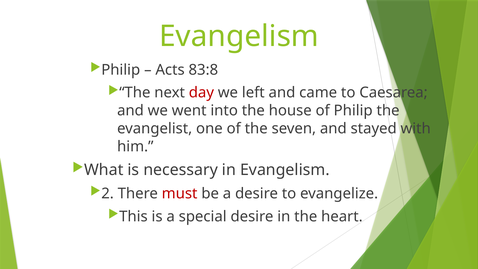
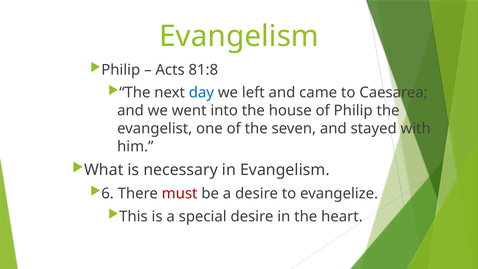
83:8: 83:8 -> 81:8 (203, 70)
day colour: red -> blue (201, 93)
2: 2 -> 6 (108, 193)
